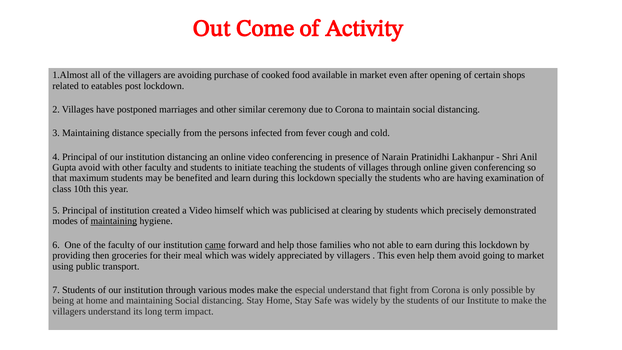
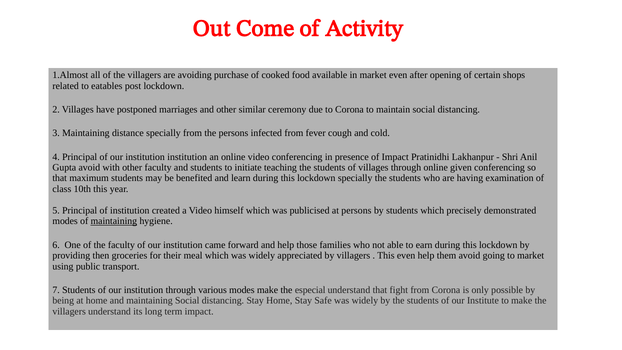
institution distancing: distancing -> institution (187, 157)
of Narain: Narain -> Impact (395, 157)
at clearing: clearing -> persons (356, 210)
came underline: present -> none (215, 245)
